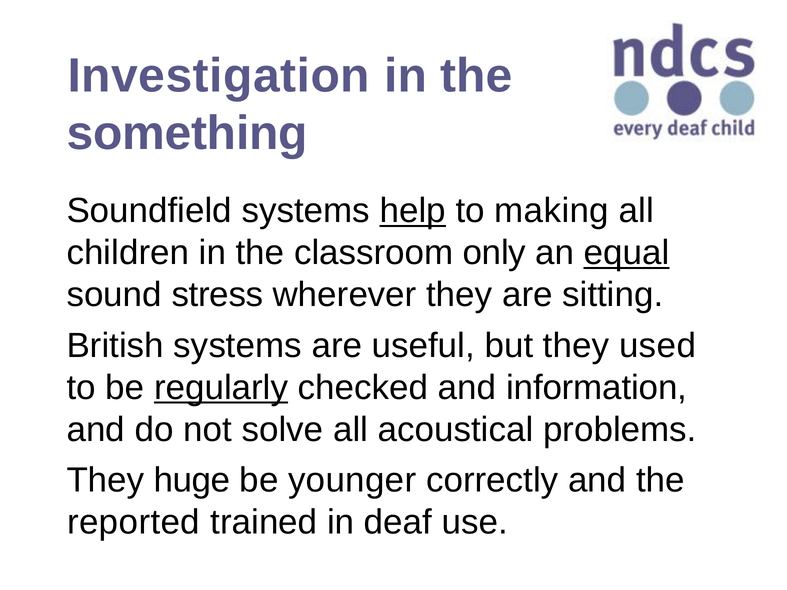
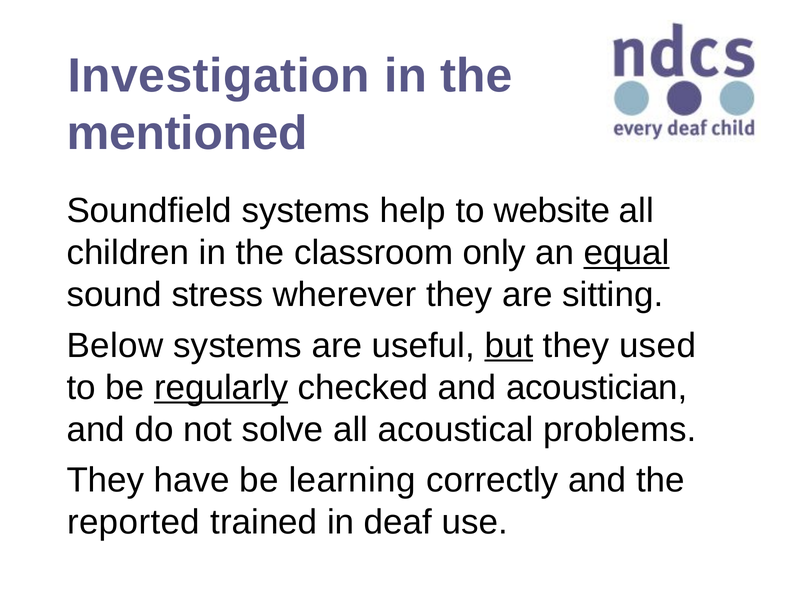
something: something -> mentioned (187, 134)
help underline: present -> none (413, 211)
making: making -> website (552, 211)
British: British -> Below (115, 346)
but underline: none -> present (509, 346)
information: information -> acoustician (597, 388)
huge: huge -> have (192, 480)
younger: younger -> learning (352, 480)
